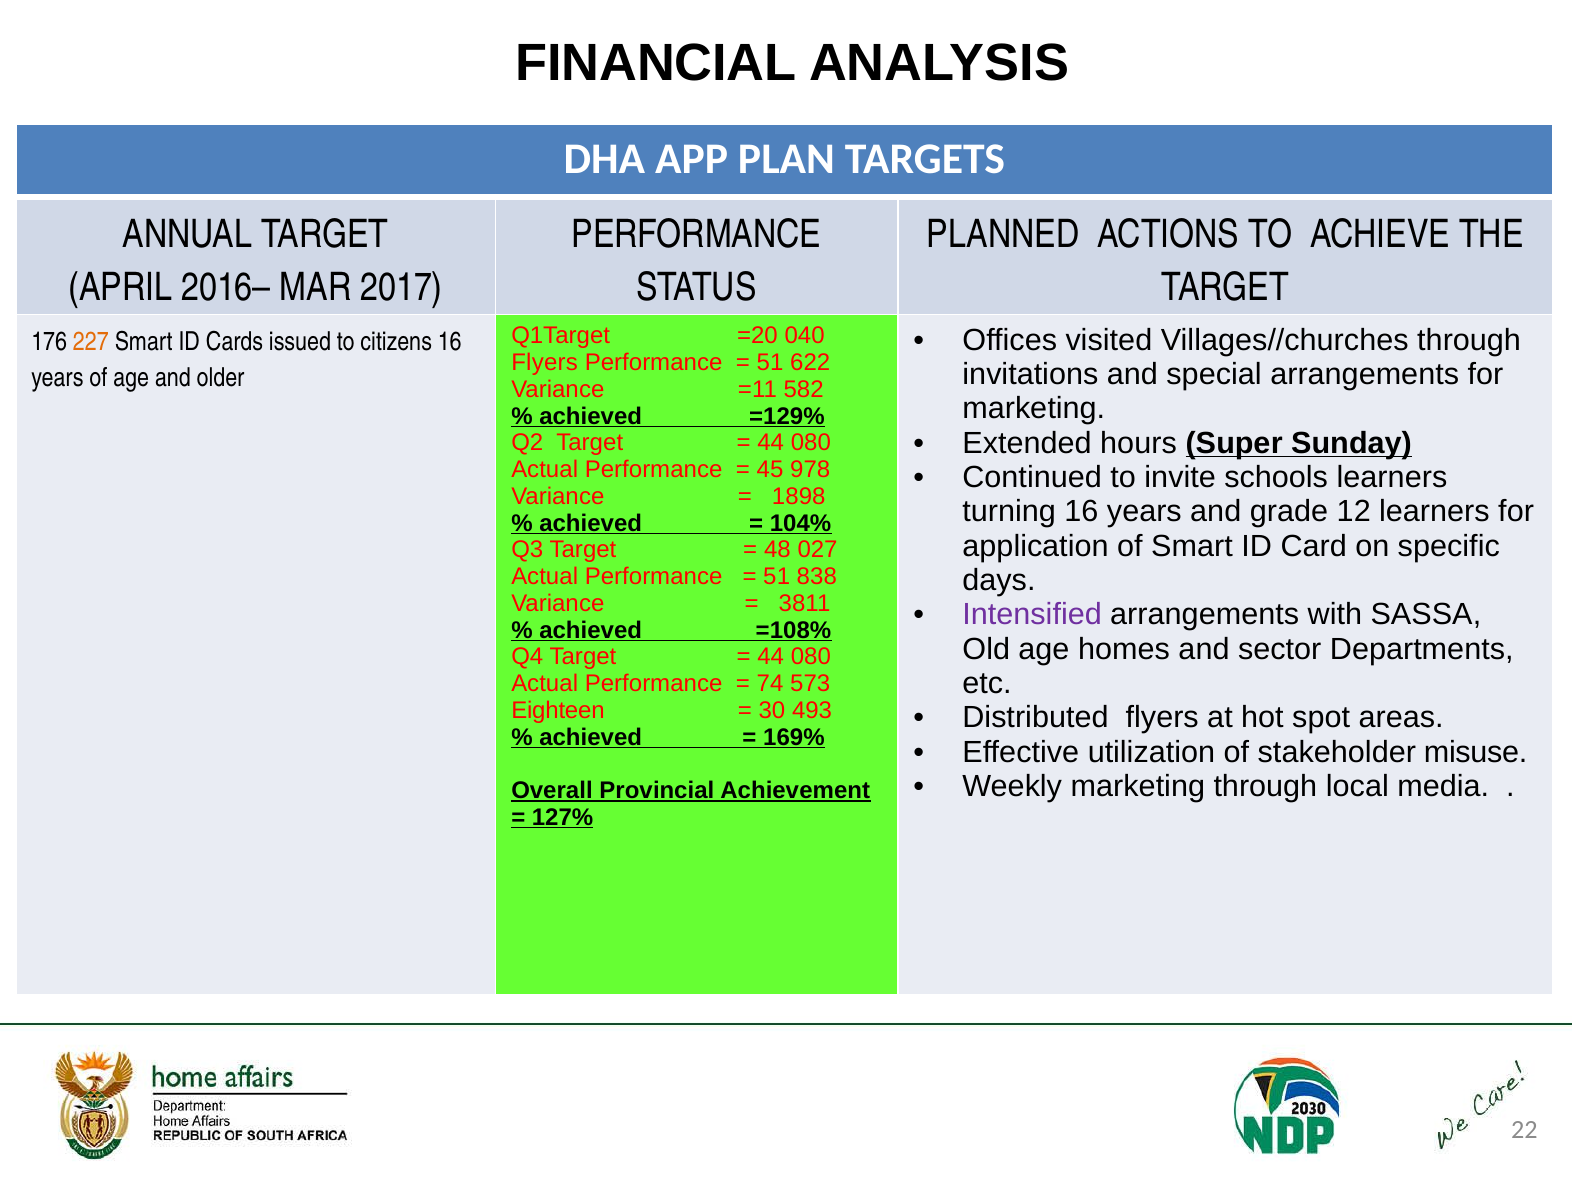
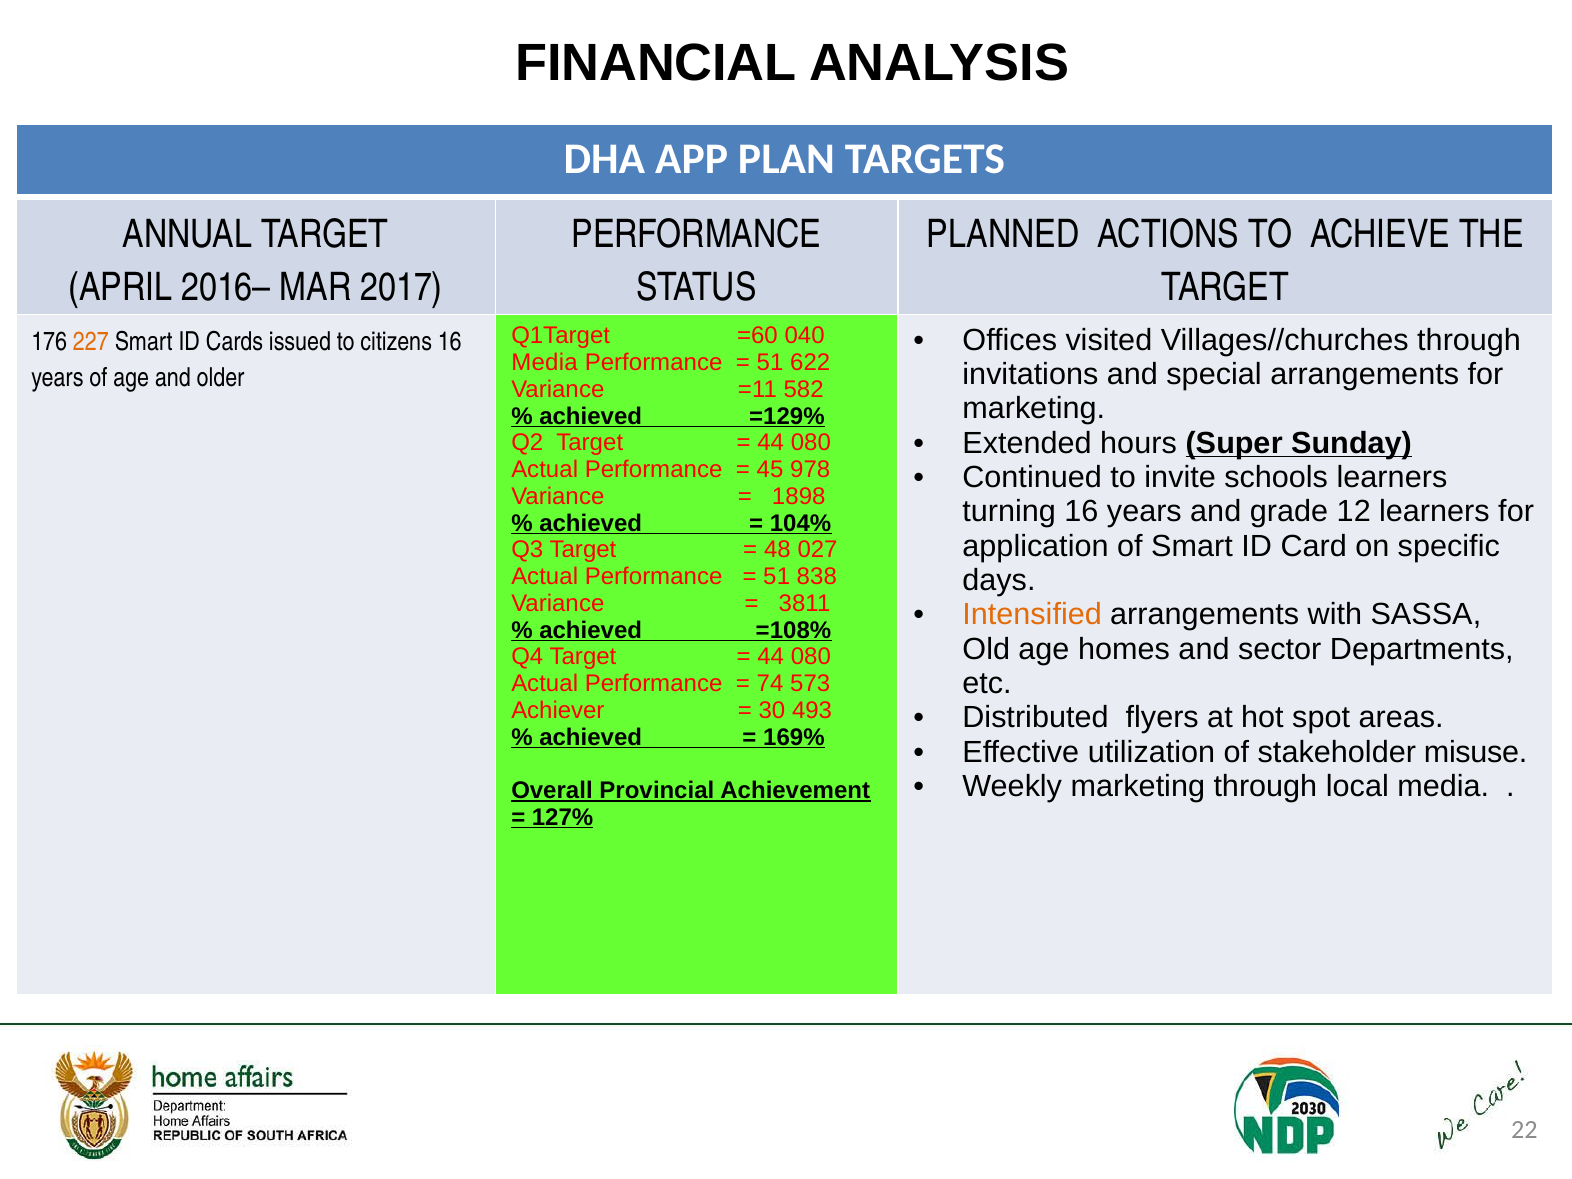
=20: =20 -> =60 (757, 336)
Flyers: Flyers -> Media (545, 363)
Intensified colour: purple -> orange (1032, 615)
Eighteen: Eighteen -> Achiever (558, 710)
